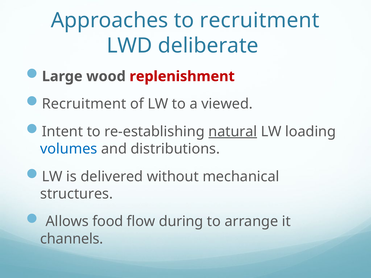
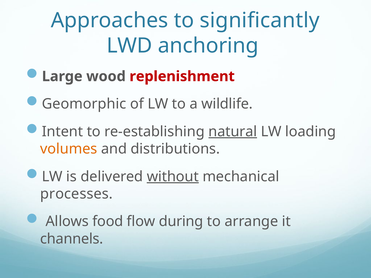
to recruitment: recruitment -> significantly (260, 20)
deliberate: deliberate -> anchoring (208, 46)
Recruitment: Recruitment -> Geomorphic (84, 104)
viewed: viewed -> wildlife (227, 104)
volumes colour: blue -> orange (69, 149)
without underline: none -> present (173, 177)
structures: structures -> processes (77, 194)
